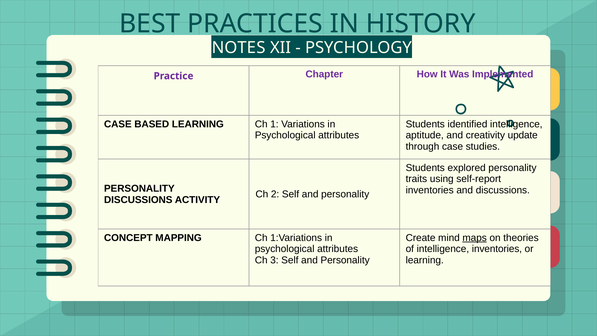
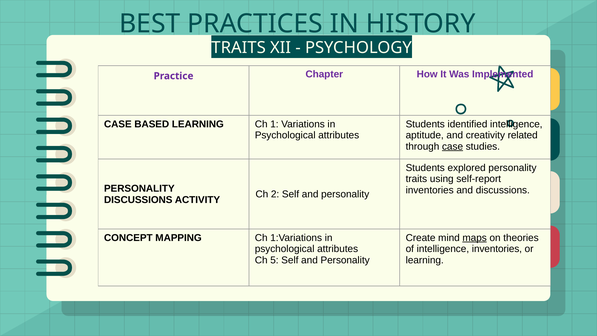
NOTES: NOTES -> TRAITS (239, 48)
update: update -> related (523, 135)
case underline: none -> present (453, 146)
3: 3 -> 5 (274, 260)
